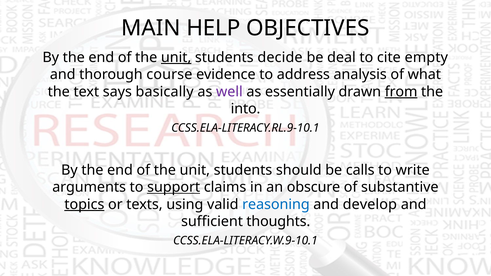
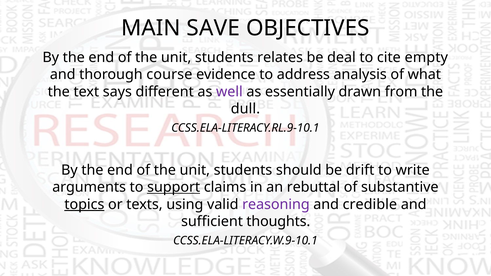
HELP: HELP -> SAVE (213, 28)
unit underline: present -> none (176, 57)
decide: decide -> relates (280, 57)
basically: basically -> different (165, 92)
from underline: present -> none (401, 92)
into: into -> dull (245, 109)
calls: calls -> drift (360, 170)
obscure: obscure -> rebuttal (313, 187)
reasoning colour: blue -> purple (276, 204)
develop: develop -> credible (370, 204)
